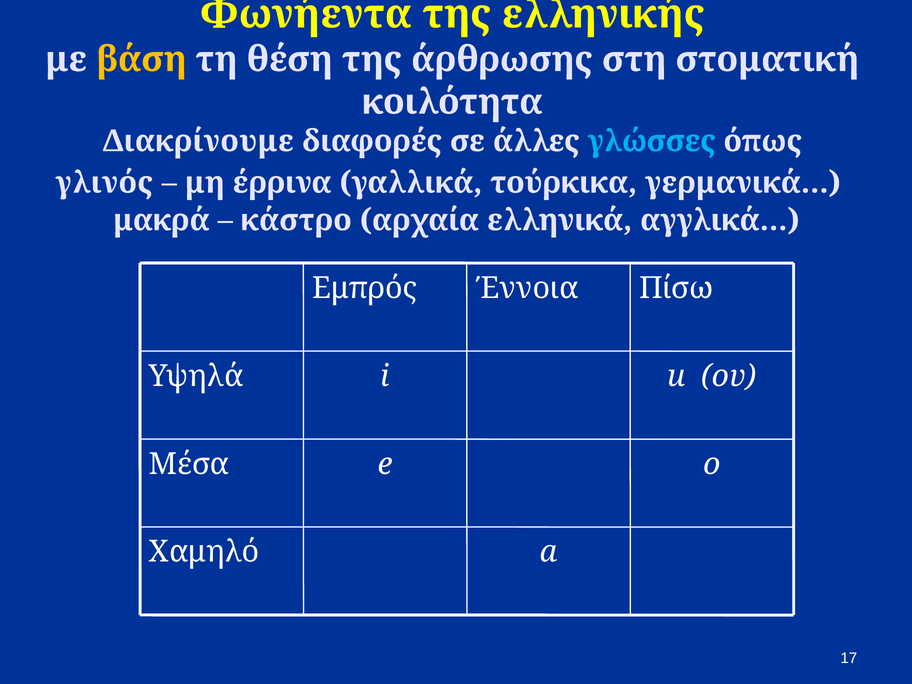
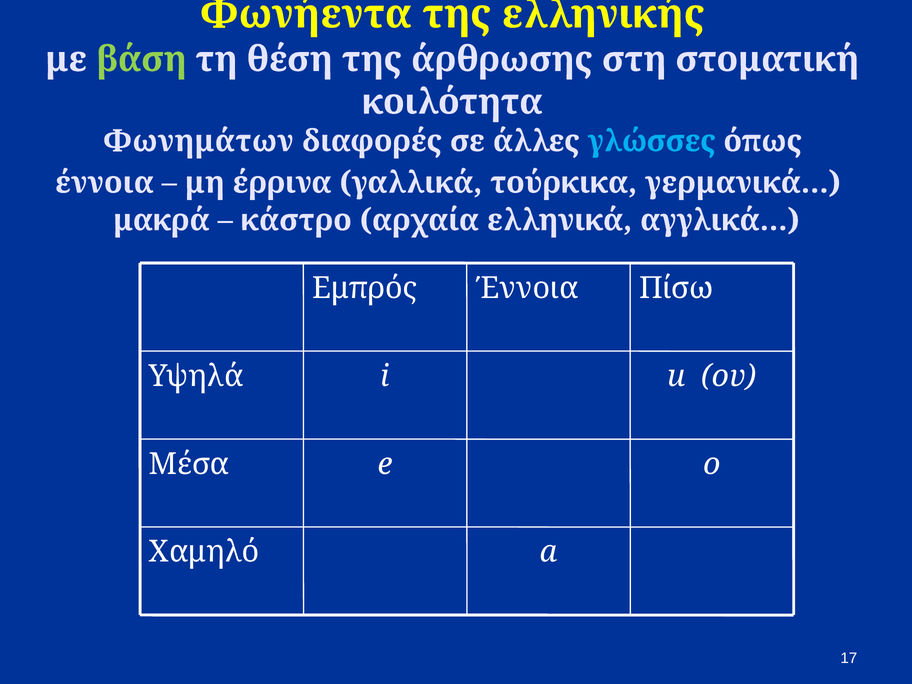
βάση colour: yellow -> light green (141, 59)
Διακρίνουμε: Διακρίνουμε -> Φωνημάτων (198, 141)
γλινός: γλινός -> έννοια (104, 183)
